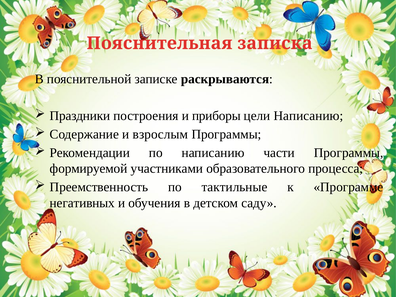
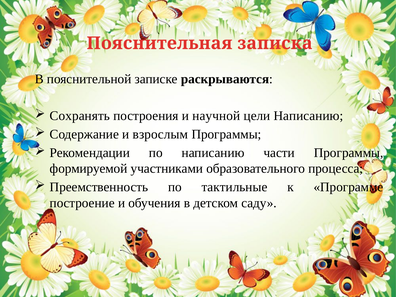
Праздники: Праздники -> Сохранять (80, 116)
приборы: приборы -> научной (216, 116)
негативных: негативных -> построение (82, 203)
